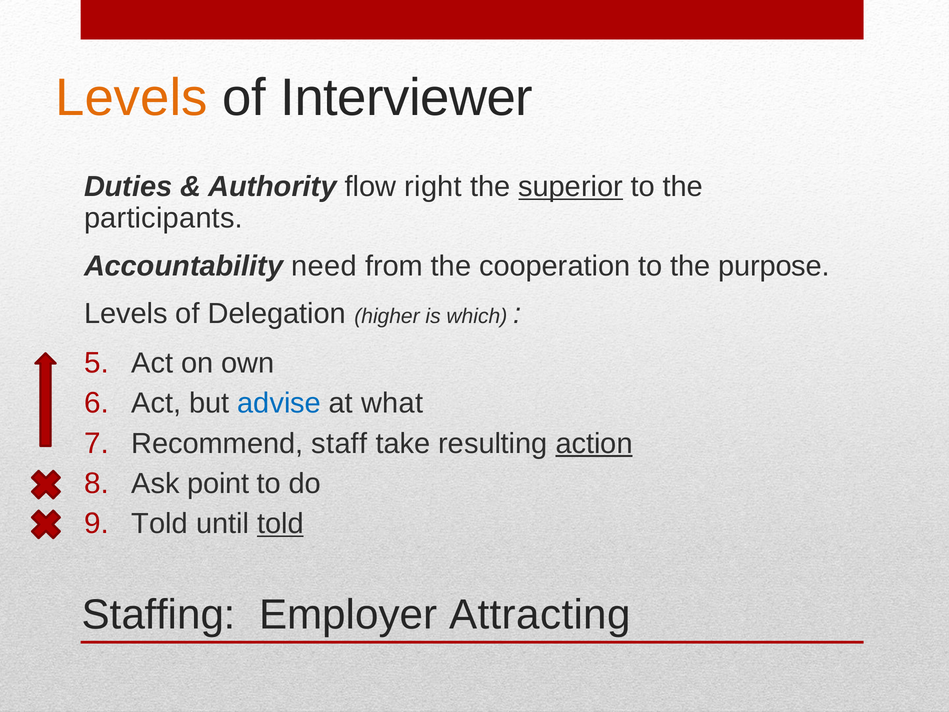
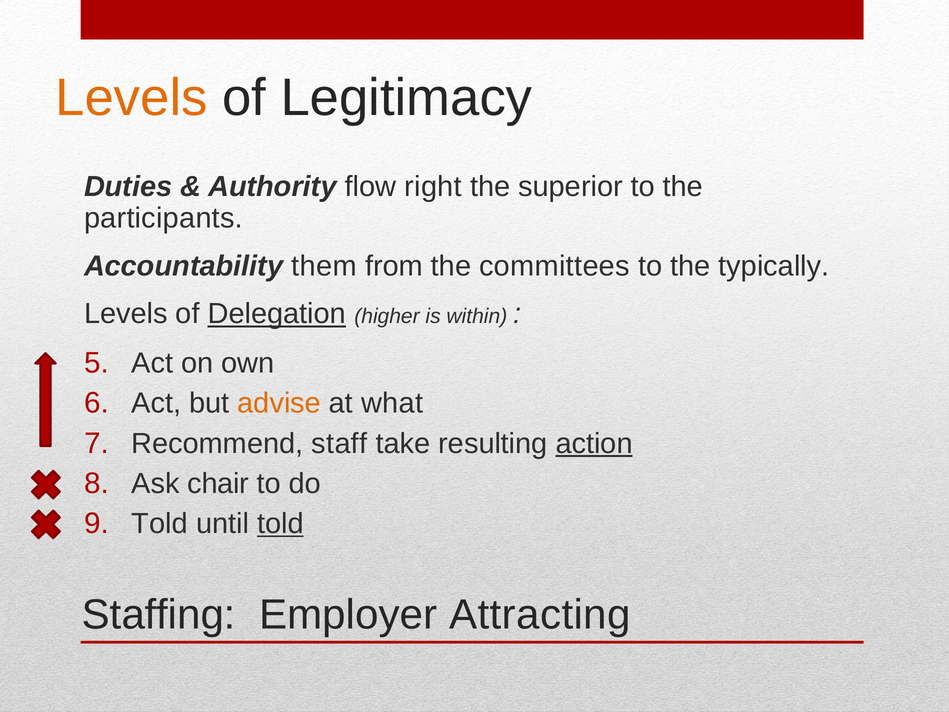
Interviewer: Interviewer -> Legitimacy (406, 98)
superior underline: present -> none (571, 187)
need: need -> them (324, 266)
cooperation: cooperation -> committees (555, 266)
purpose: purpose -> typically (774, 266)
Delegation underline: none -> present (277, 314)
which: which -> within (477, 316)
advise colour: blue -> orange (279, 403)
point: point -> chair (218, 483)
